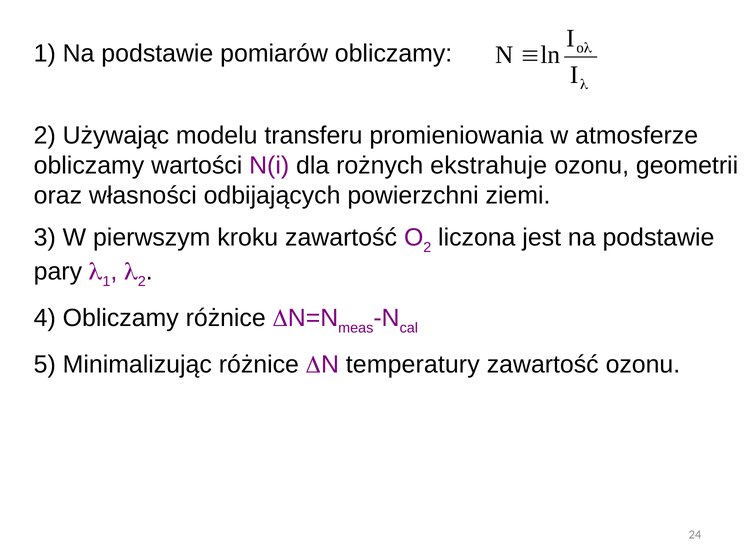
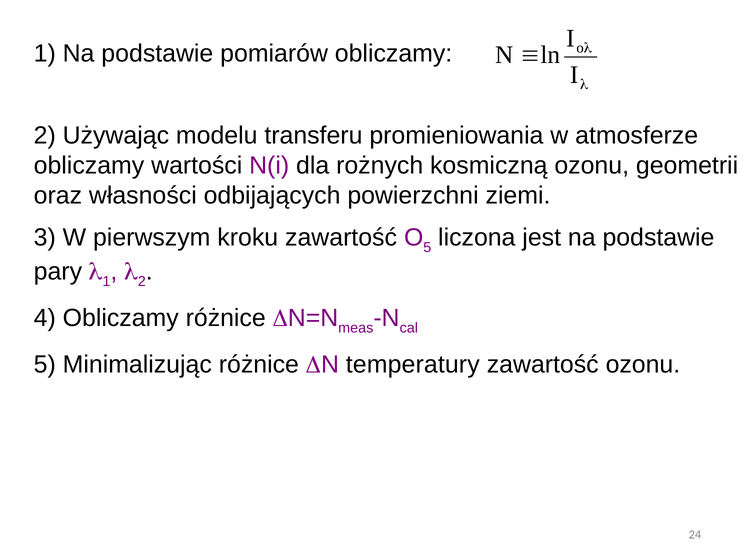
ekstrahuje: ekstrahuje -> kosmiczną (489, 165)
2: 2 -> 5 (427, 247)
